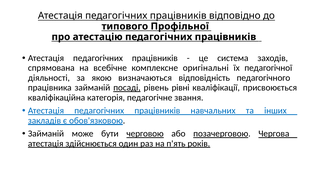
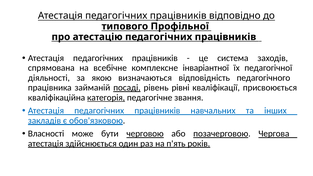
оригінальні: оригінальні -> інваріантної (206, 68)
категорія underline: none -> present (106, 98)
Займаній: Займаній -> Власності (46, 134)
